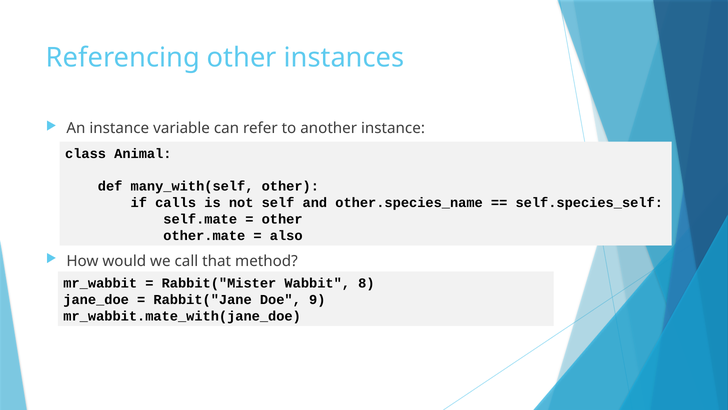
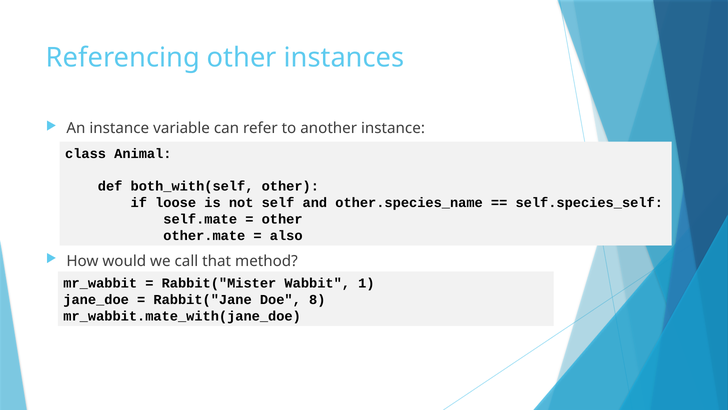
many_with(self: many_with(self -> both_with(self (192, 186)
calls: calls -> loose (176, 202)
8: 8 -> 1 (366, 283)
9: 9 -> 8 (317, 299)
